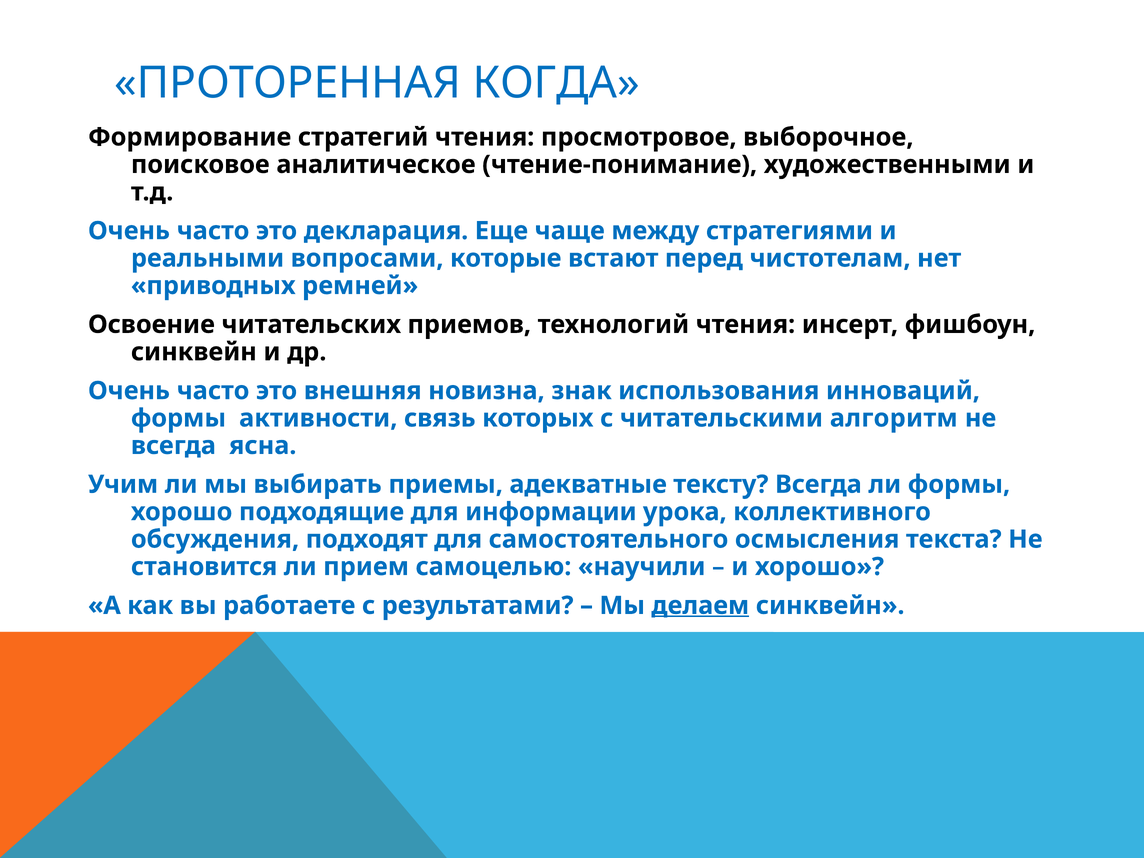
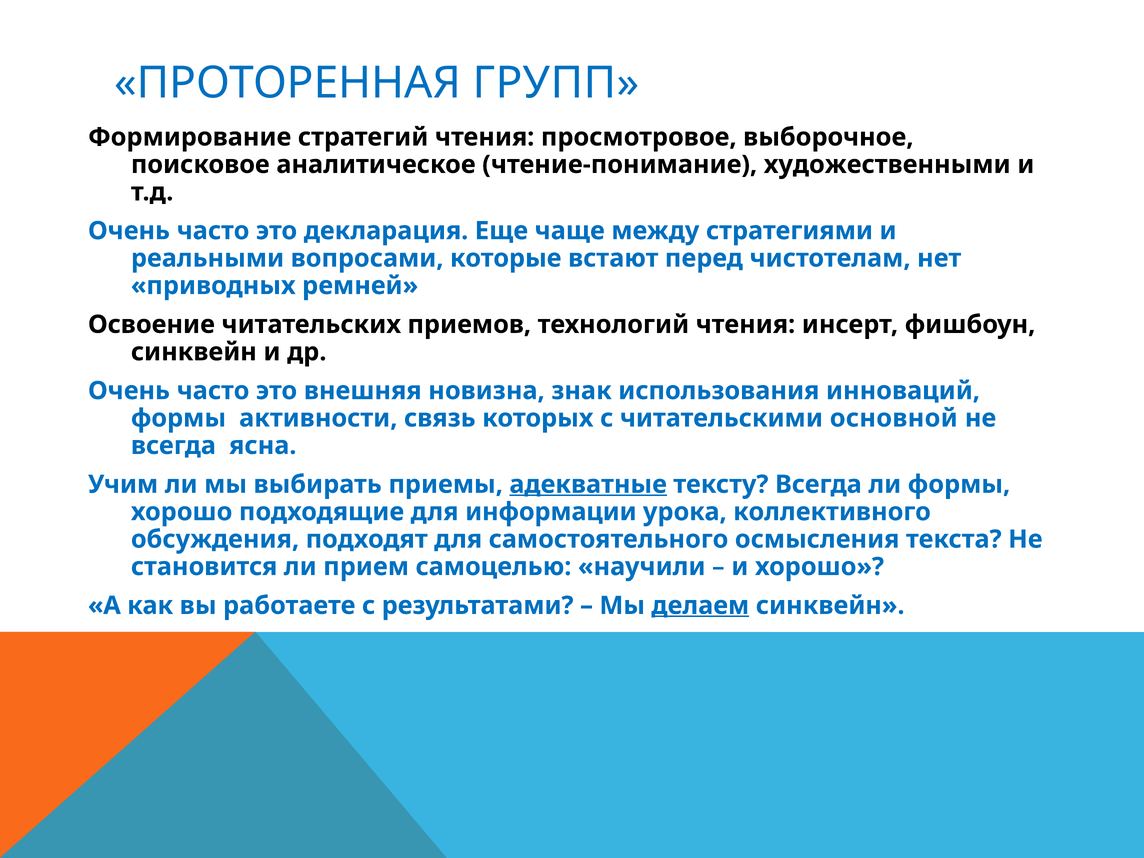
КОГДА: КОГДА -> ГРУПП (556, 83)
алгоритм: алгоритм -> основной (894, 418)
адекватные underline: none -> present (588, 484)
